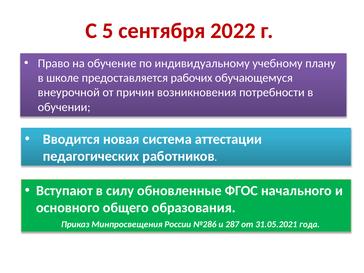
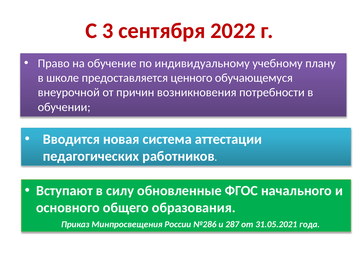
5: 5 -> 3 (108, 31)
рабочих: рабочих -> ценного (191, 78)
